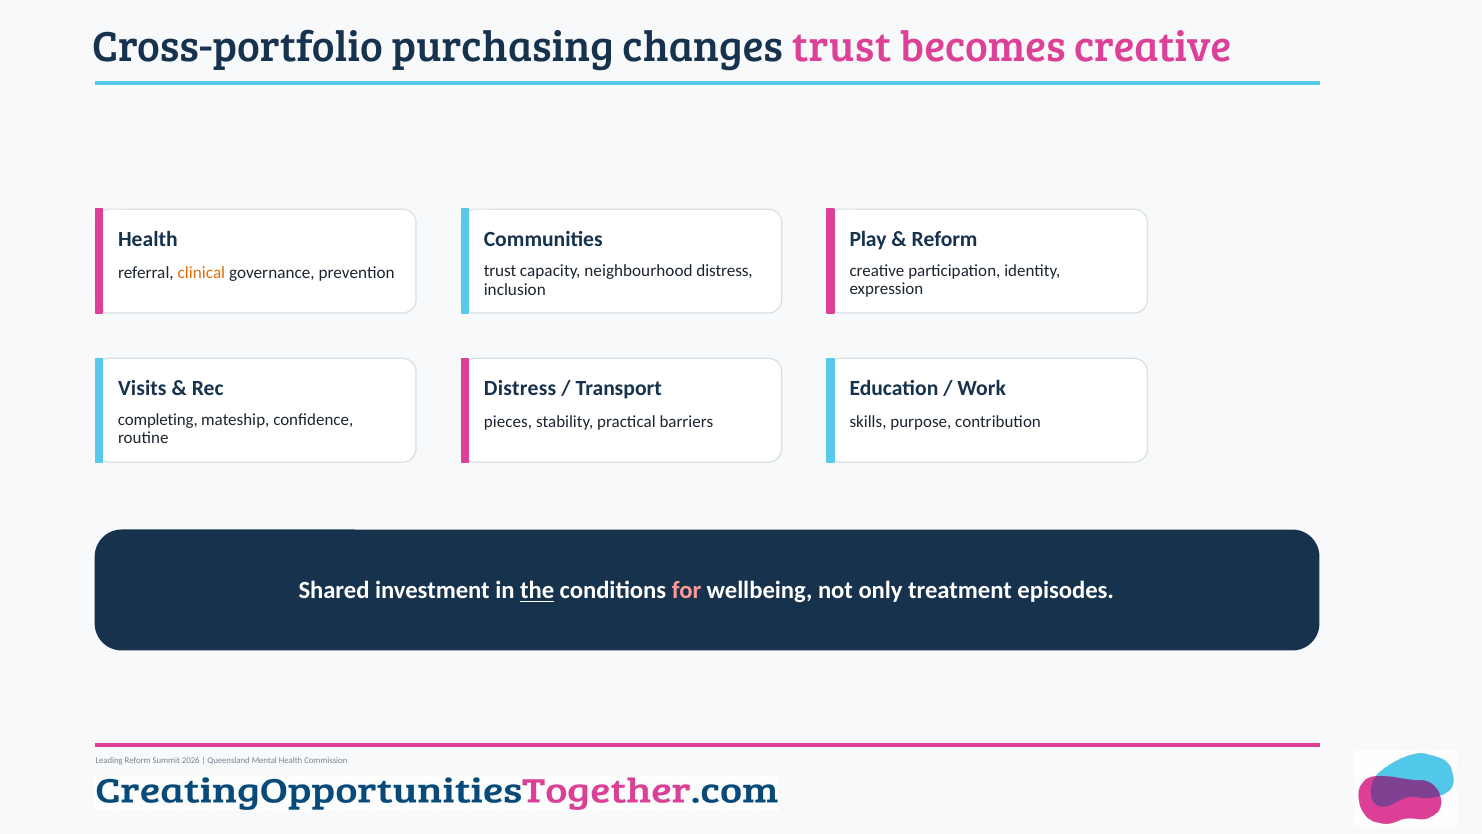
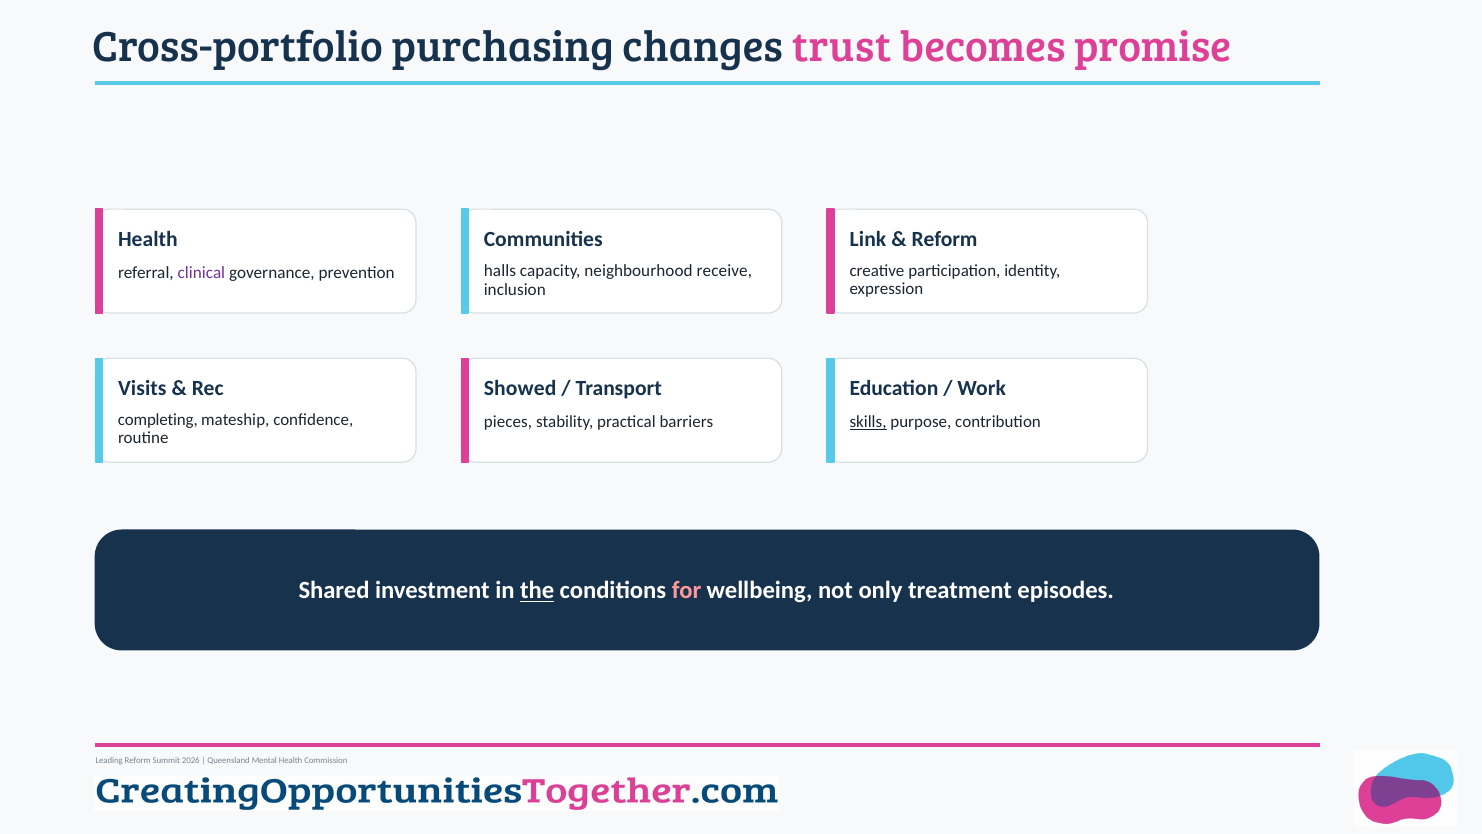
becomes creative: creative -> promise (1153, 48)
Play: Play -> Link (868, 239)
trust: trust -> halls (500, 271)
neighbourhood distress: distress -> receive (724, 271)
clinical colour: orange -> purple (201, 273)
Distress: Distress -> Showed (520, 388)
skills underline: none -> present (868, 422)
